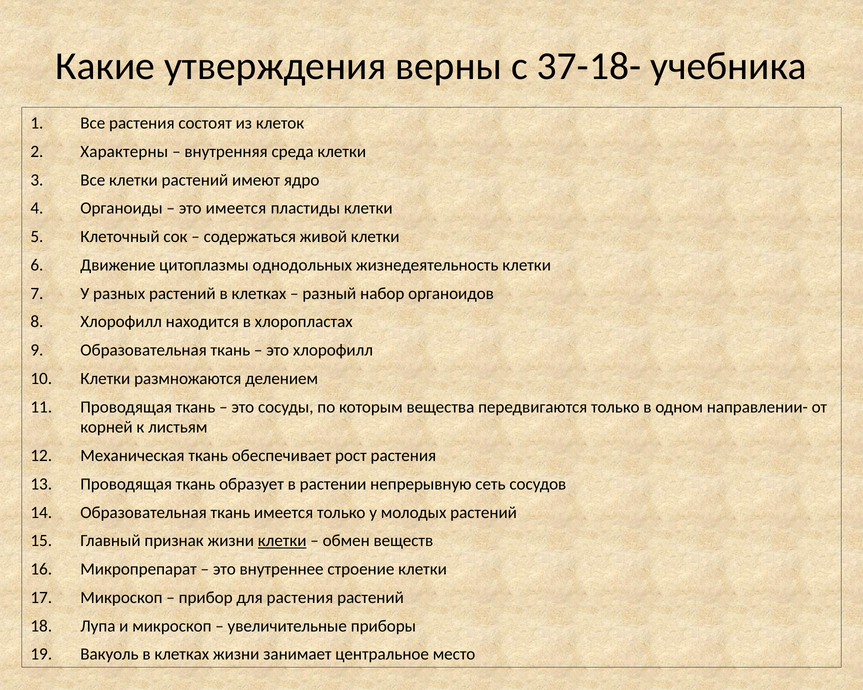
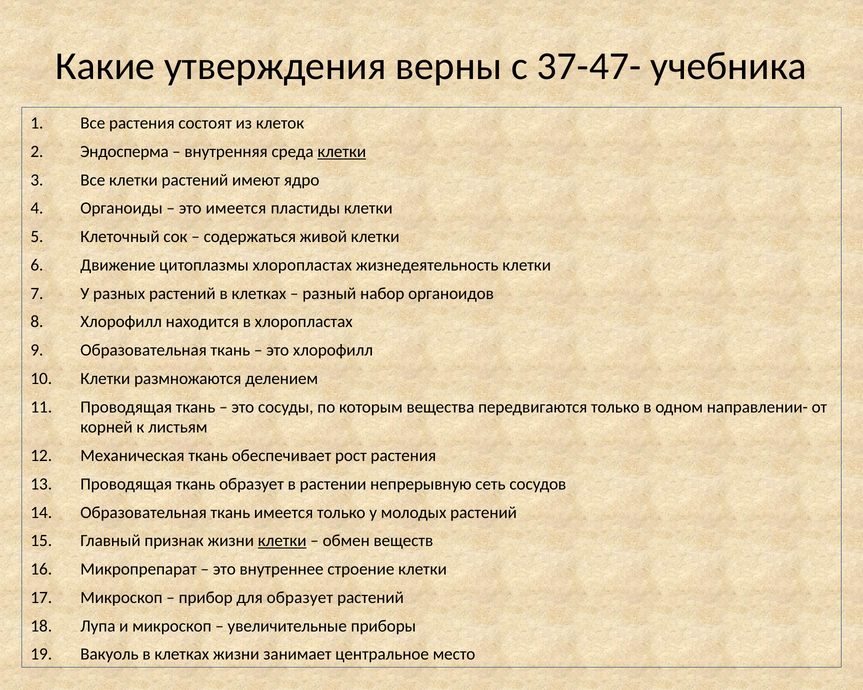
37-18-: 37-18- -> 37-47- (589, 66)
Характерны: Характерны -> Эндосперма (124, 152)
клетки underline: none -> present (342, 152)
цитоплазмы однодольных: однодольных -> хлоропластах (302, 265)
для растения: растения -> образует (300, 598)
